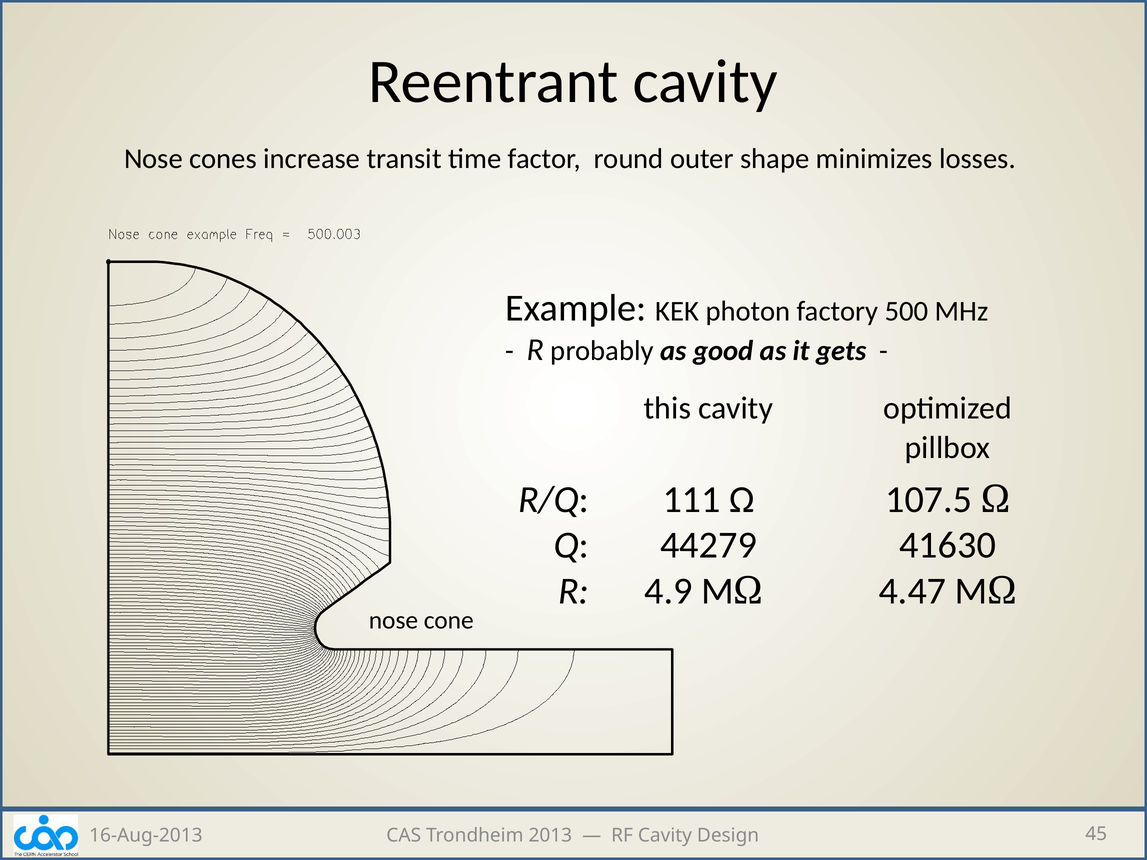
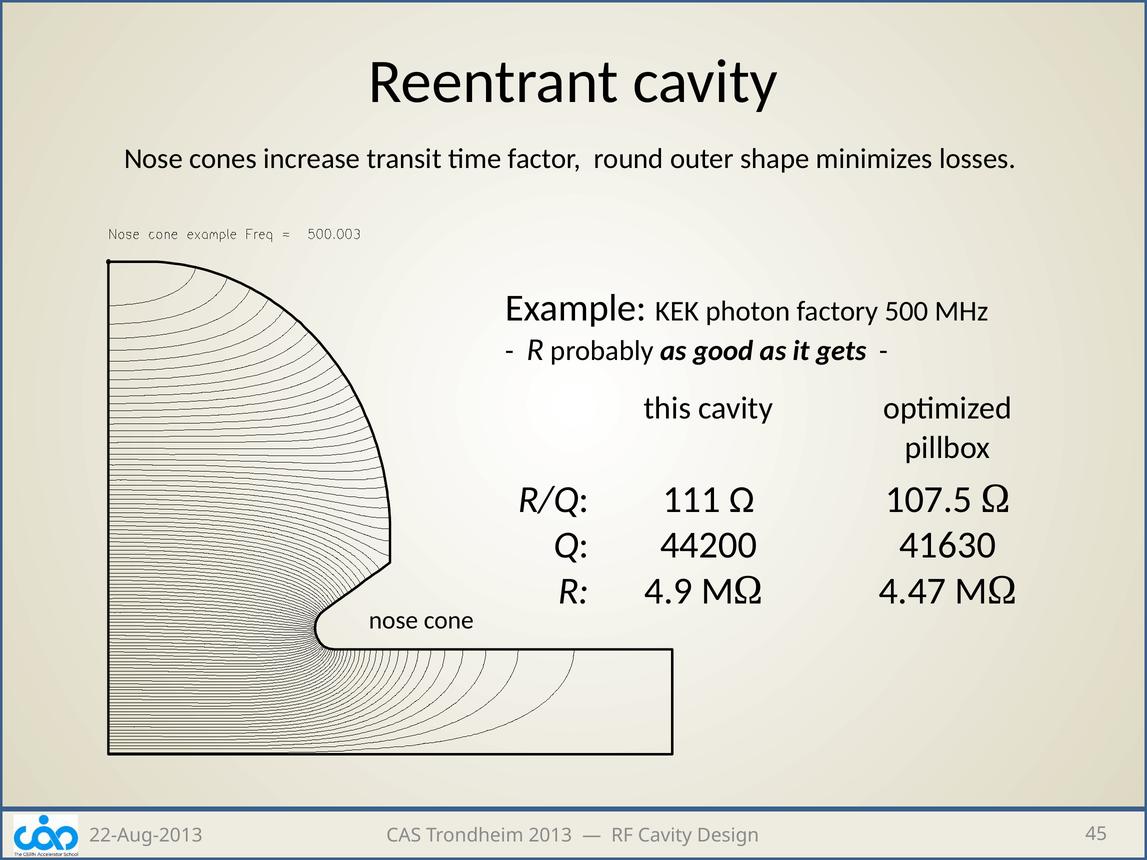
44279: 44279 -> 44200 (709, 545)
16-Aug-2013: 16-Aug-2013 -> 22-Aug-2013 (146, 836)
